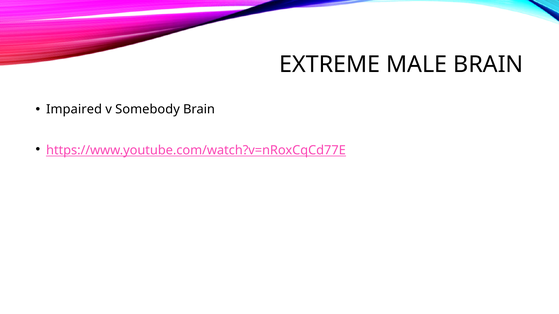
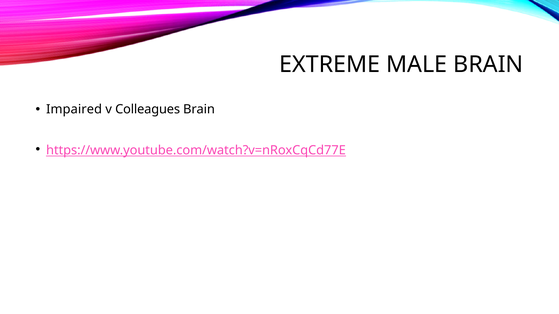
Somebody: Somebody -> Colleagues (148, 110)
